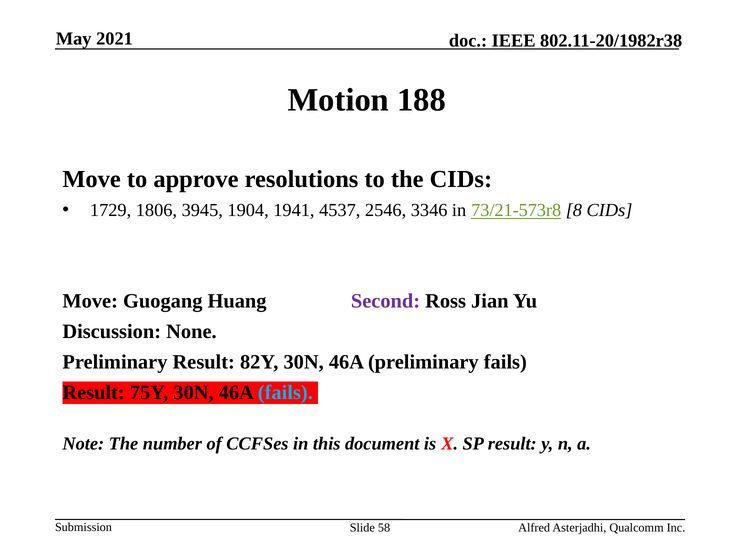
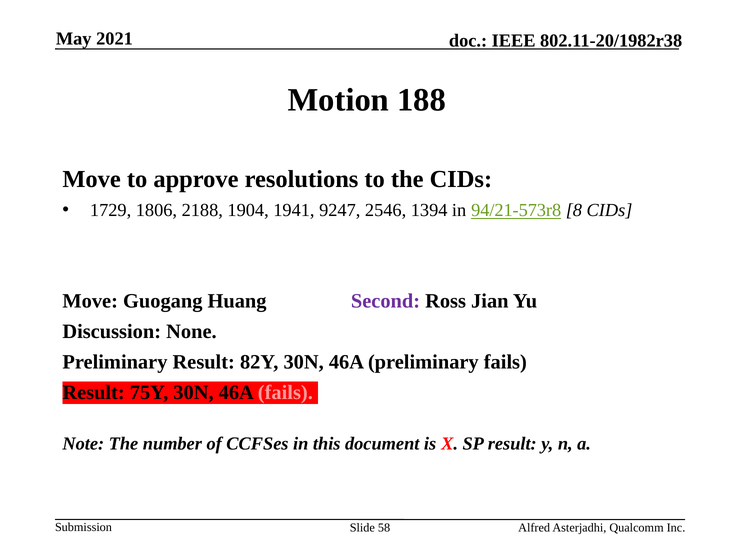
3945: 3945 -> 2188 (202, 211)
4537: 4537 -> 9247 (340, 211)
3346: 3346 -> 1394 (429, 211)
73/21-573r8: 73/21-573r8 -> 94/21-573r8 (516, 211)
fails colour: light blue -> pink (285, 393)
